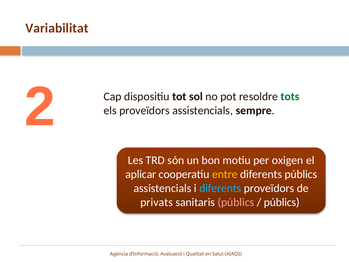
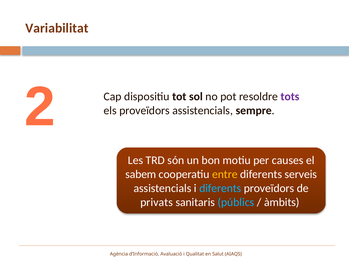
tots colour: green -> purple (290, 96)
oxigen: oxigen -> causes (288, 160)
aplicar: aplicar -> sabem (141, 174)
diferents públics: públics -> serveis (301, 174)
públics colour: pink -> light blue (236, 202)
públics: públics -> àmbits (282, 202)
